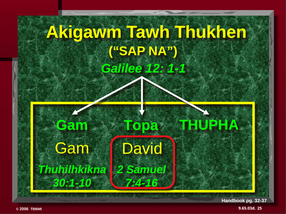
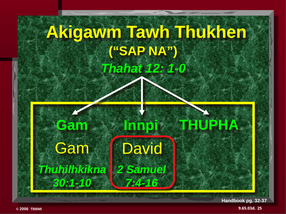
Galilee: Galilee -> Thahat (122, 69)
1-1: 1-1 -> 1-0 (177, 69)
Topa: Topa -> Innpi (141, 126)
